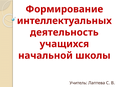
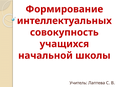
деятельность: деятельность -> совокупность (64, 32)
